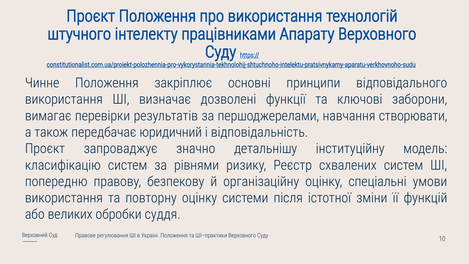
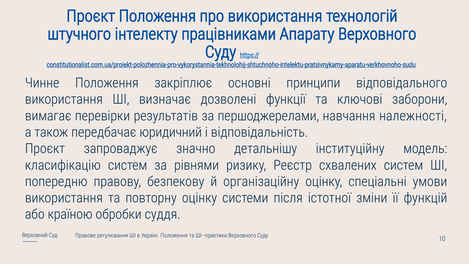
створювати: створювати -> належності (413, 116)
великих: великих -> країною (70, 214)
